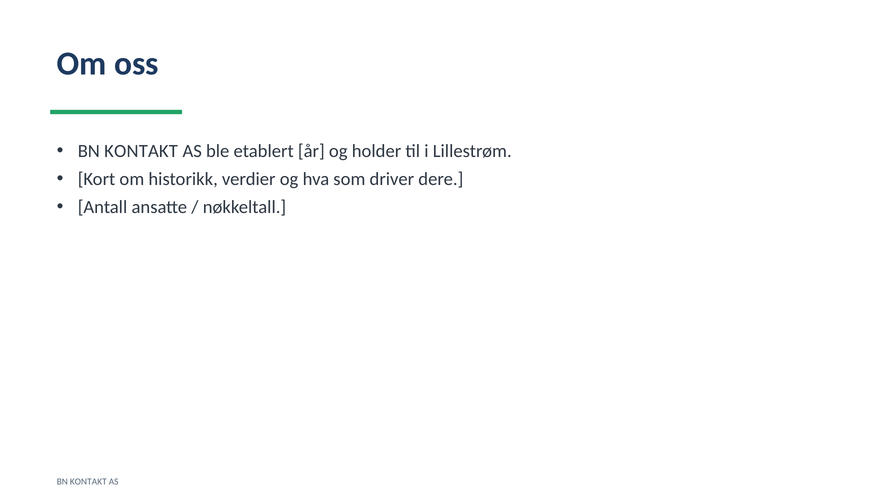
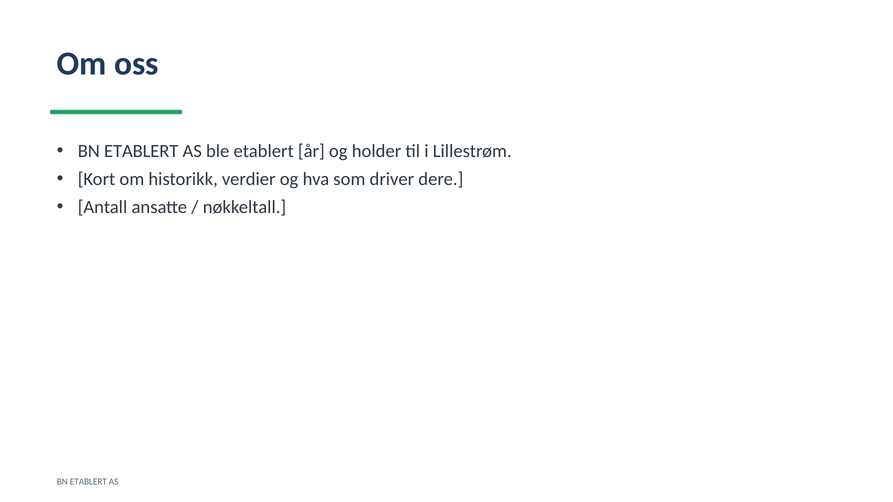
KONTAKT: KONTAKT -> ETABLERT (141, 151)
KONTAKT: KONTAKT -> ETABLERT (88, 482)
